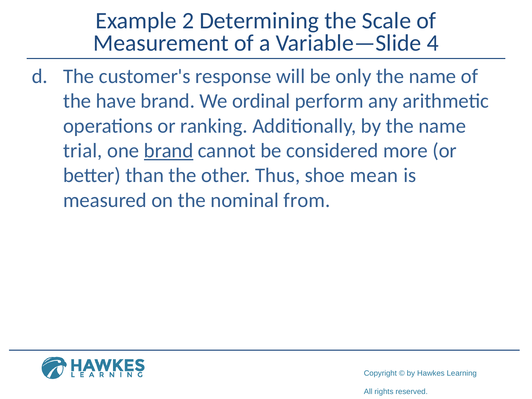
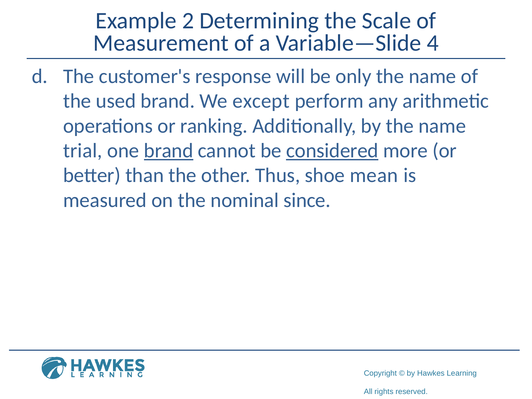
have: have -> used (116, 101)
ordinal: ordinal -> except (261, 101)
considered underline: none -> present (332, 151)
from: from -> since (307, 200)
